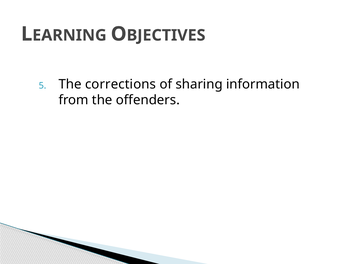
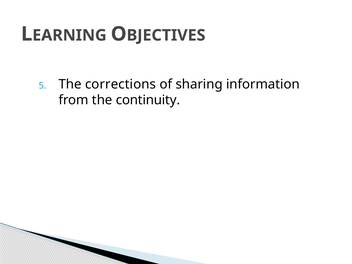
offenders: offenders -> continuity (148, 100)
